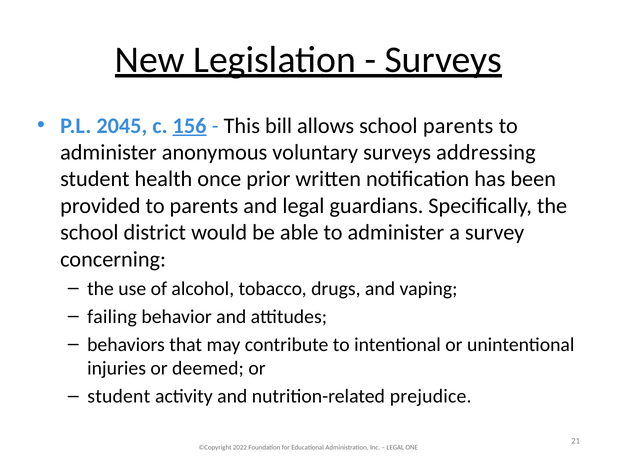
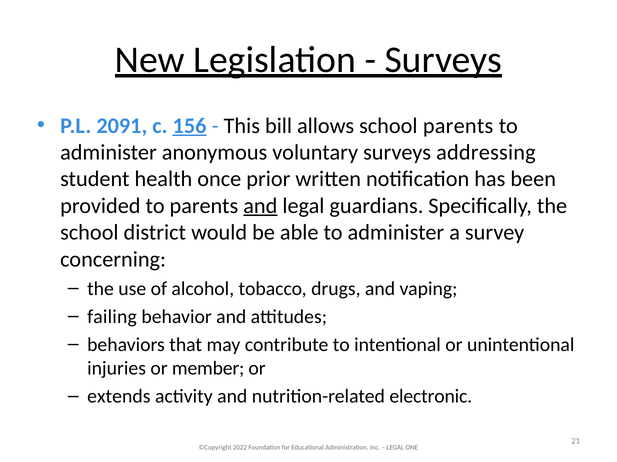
2045: 2045 -> 2091 (122, 126)
and underline: none -> present (260, 206)
deemed: deemed -> member (208, 369)
student: student -> extends (119, 397)
prejudice: prejudice -> electronic (431, 397)
